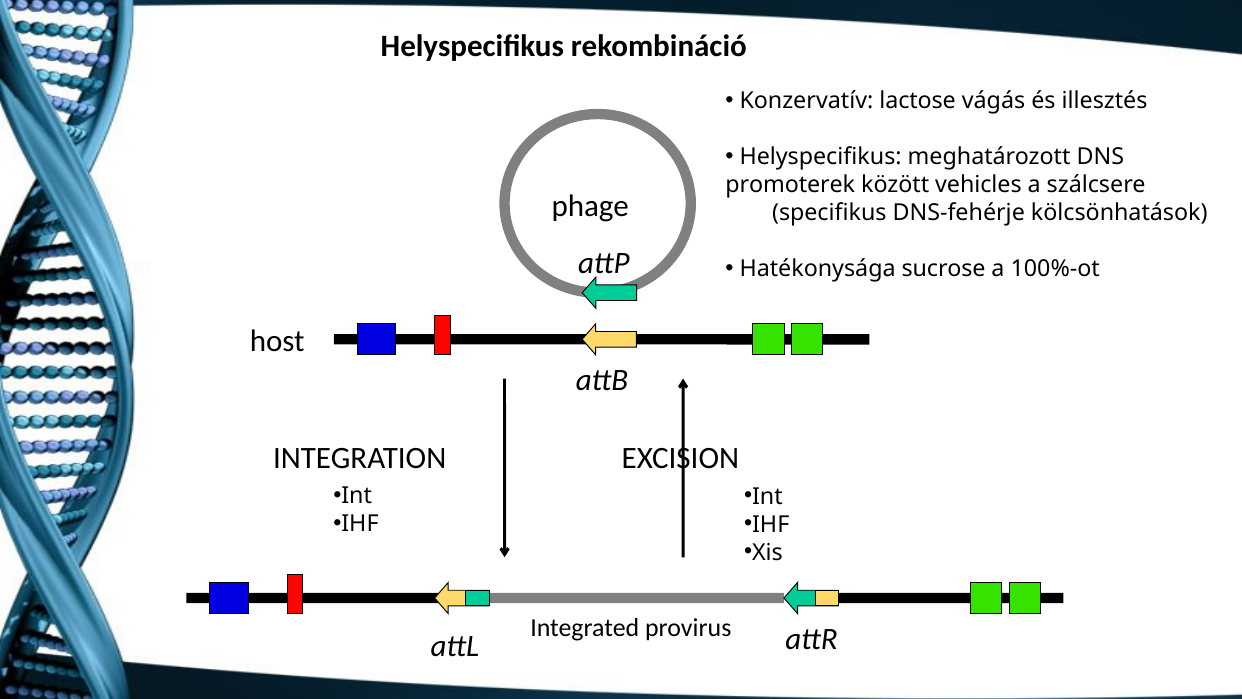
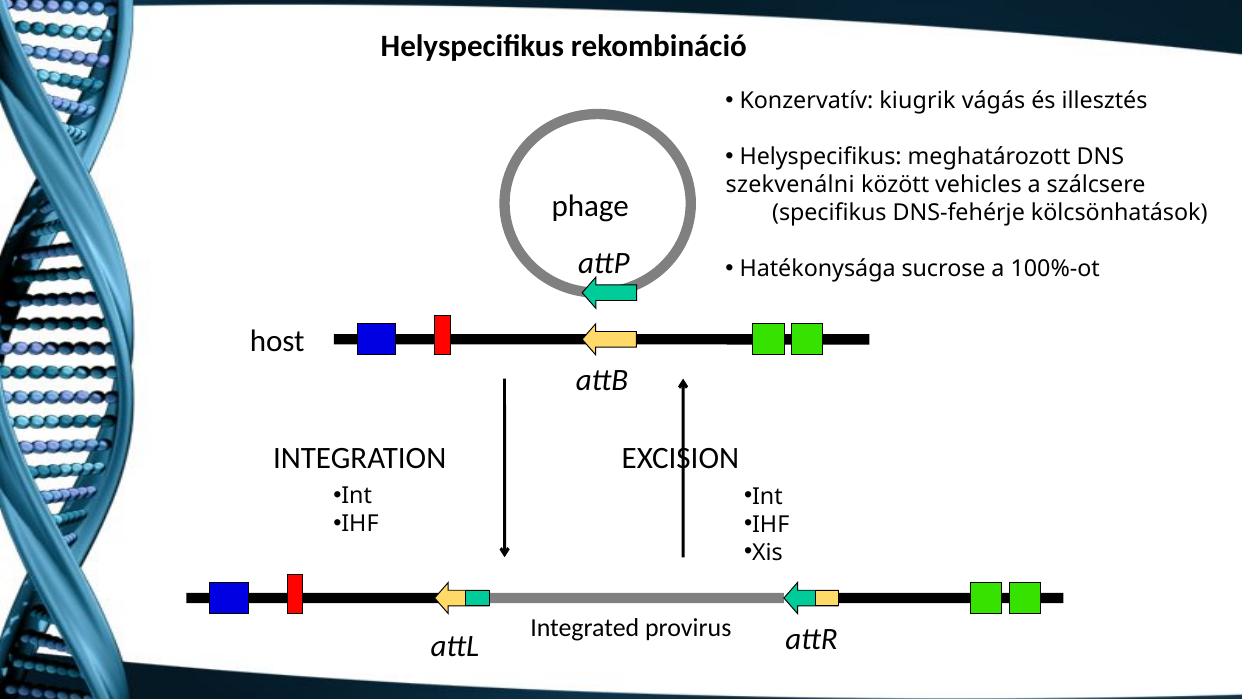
lactose: lactose -> kiugrik (917, 101)
promoterek: promoterek -> szekvenálni (790, 185)
